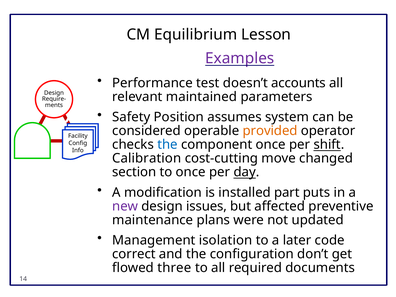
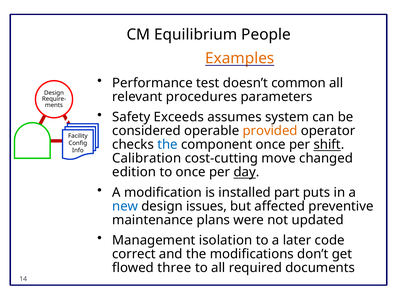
Lesson: Lesson -> People (266, 34)
Examples colour: purple -> orange (240, 58)
accounts: accounts -> common (299, 83)
maintained: maintained -> procedures (201, 97)
Position: Position -> Exceeds (179, 117)
section: section -> edition (134, 172)
new colour: purple -> blue (125, 206)
configuration: configuration -> modifications (252, 254)
